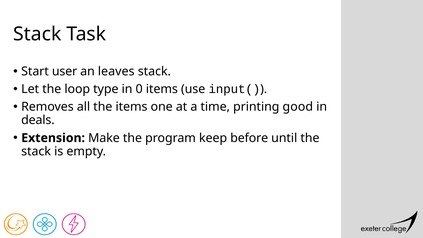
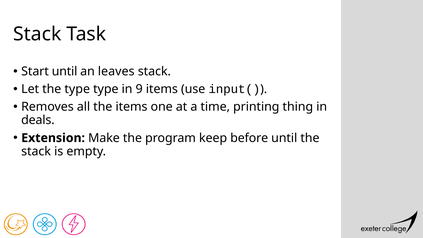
Start user: user -> until (65, 71)
the loop: loop -> type (77, 89)
0: 0 -> 9 (139, 89)
good: good -> thing (298, 107)
